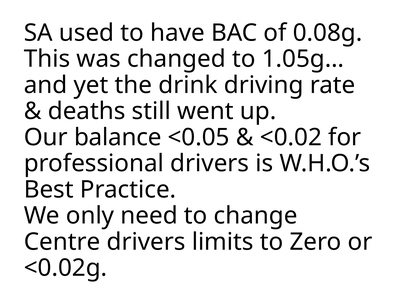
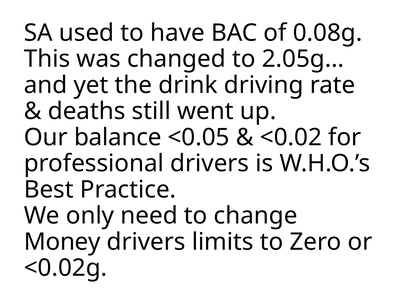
1.05g…: 1.05g… -> 2.05g… (303, 59)
Centre: Centre -> Money (62, 242)
